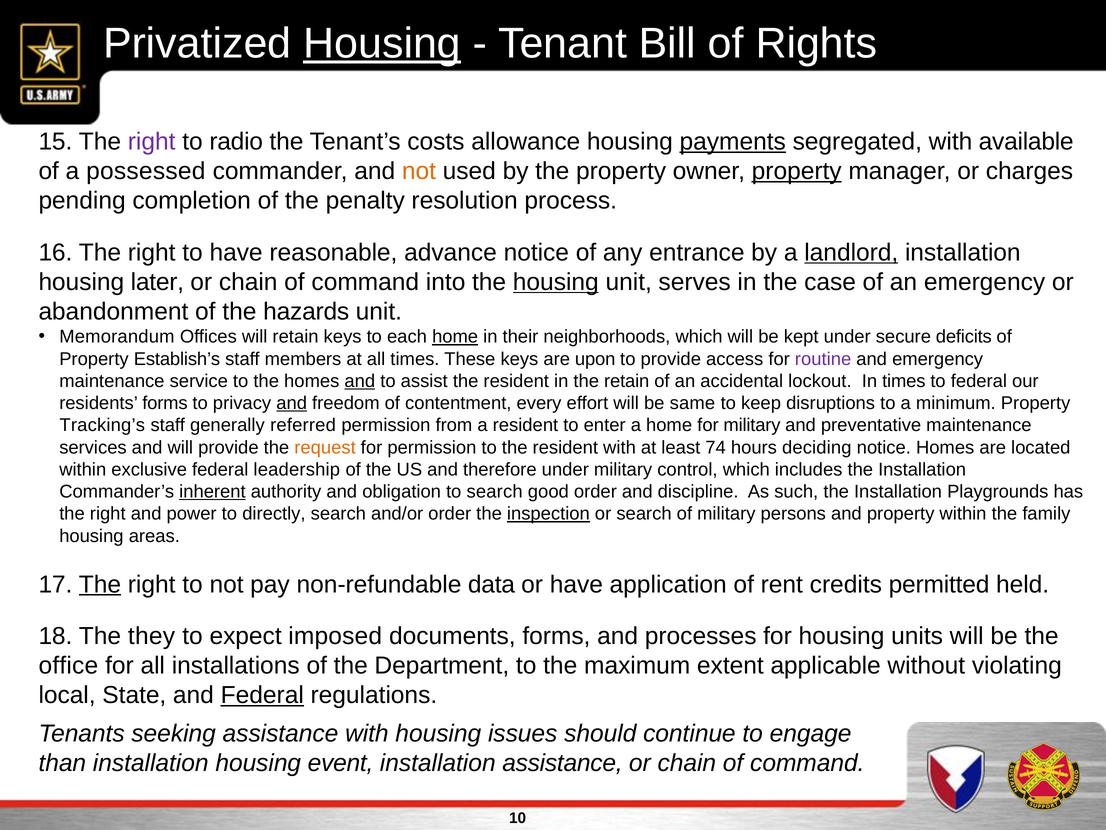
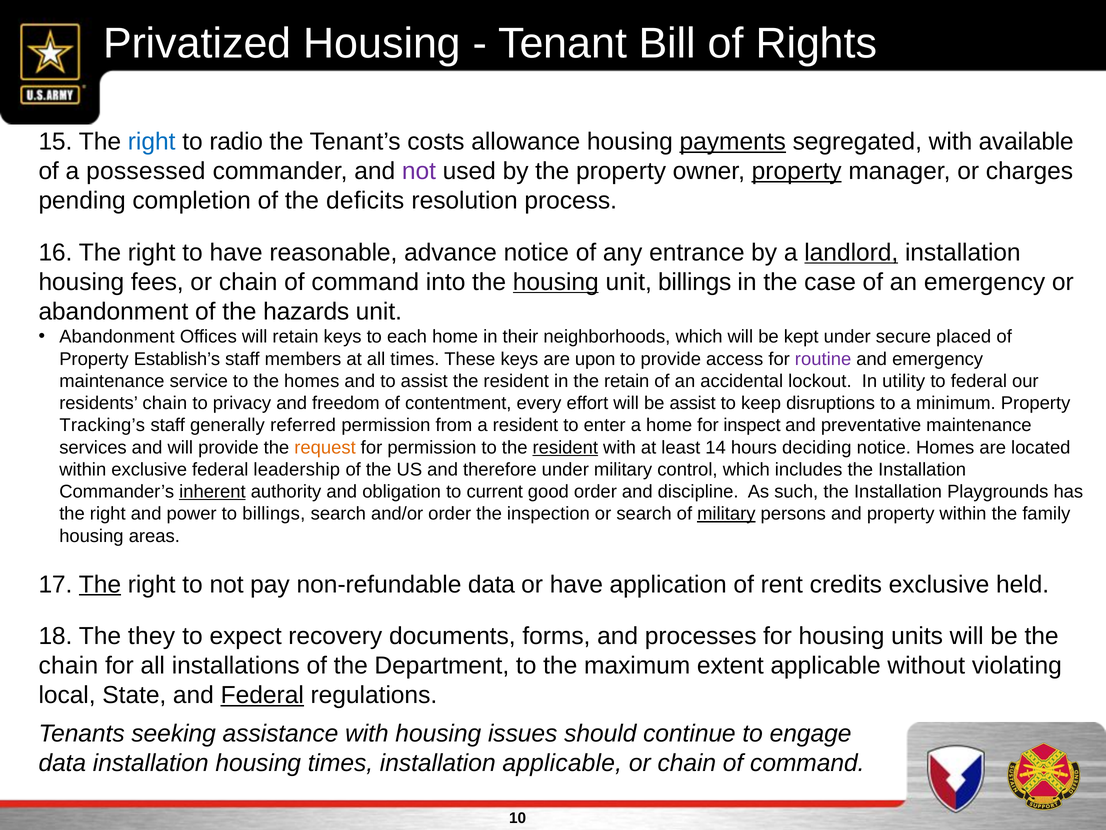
Housing underline: present -> none (382, 43)
right colour: purple -> blue (152, 142)
not colour: orange -> purple (419, 171)
penalty: penalty -> deficits (365, 201)
later: later -> fees (157, 282)
unit serves: serves -> billings (695, 282)
Memorandum: Memorandum -> Abandonment (117, 337)
home underline: present -> none (455, 337)
deficits: deficits -> placed (964, 337)
and underline: present -> none (360, 381)
In times: times -> utility (904, 381)
residents forms: forms -> chain (165, 403)
and underline: present -> none (292, 403)
be same: same -> assist (693, 403)
for military: military -> inspect (752, 425)
resident underline: none -> present (565, 447)
74: 74 -> 14 (716, 447)
to search: search -> current (495, 491)
to directly: directly -> billings (274, 514)
inspection underline: present -> none (548, 514)
military underline: none -> present (726, 514)
credits permitted: permitted -> exclusive (939, 584)
imposed: imposed -> recovery (335, 636)
office: office -> chain (68, 665)
than: than -> data (62, 763)
housing event: event -> times (340, 763)
installation assistance: assistance -> applicable (562, 763)
